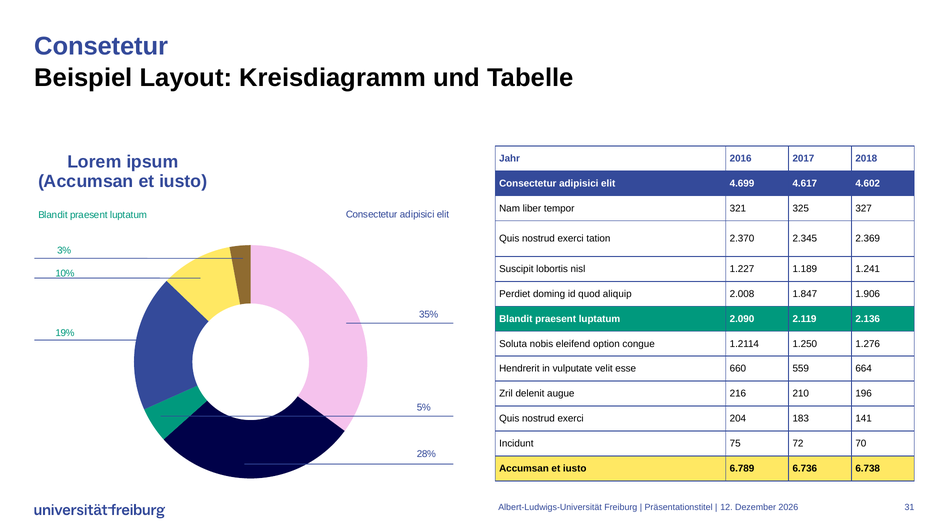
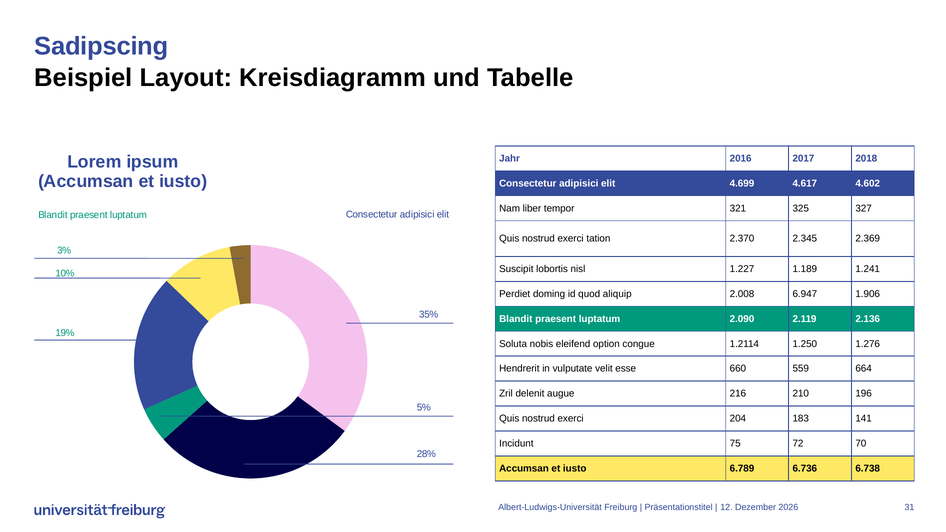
Consetetur: Consetetur -> Sadipscing (101, 46)
1.847: 1.847 -> 6.947 (805, 294)
